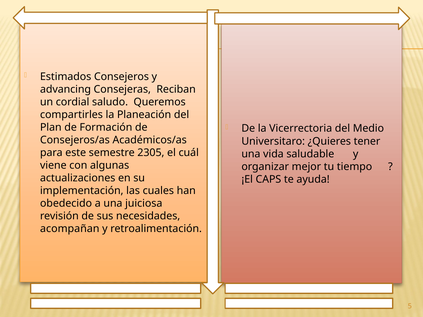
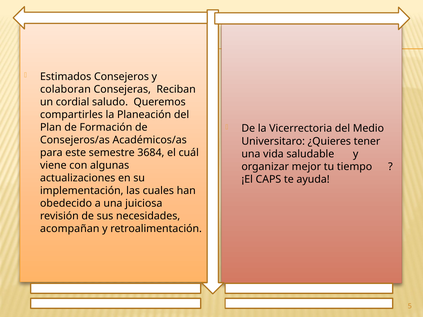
advancing: advancing -> colaboran (65, 89)
2305: 2305 -> 3684 (151, 153)
